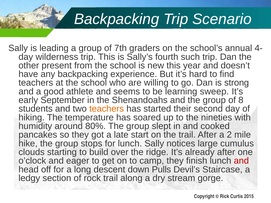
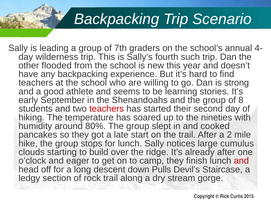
present: present -> flooded (57, 66)
sweep: sweep -> stories (214, 92)
teachers colour: orange -> red (107, 109)
